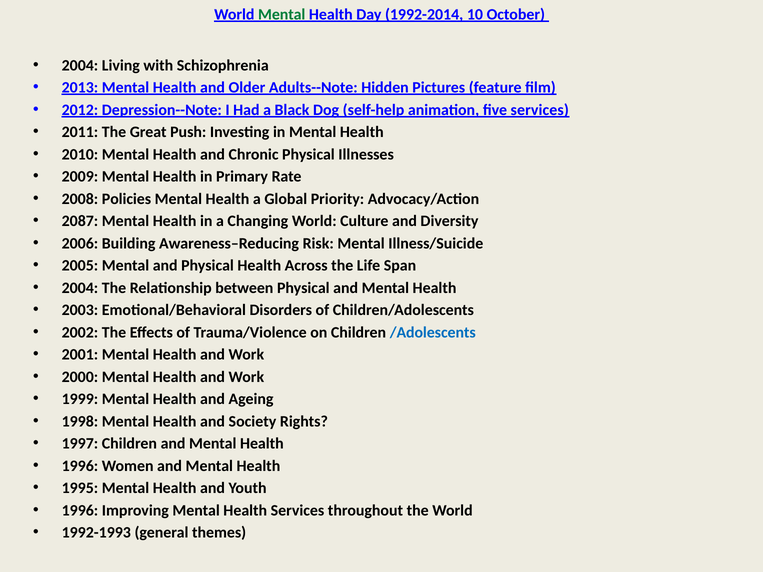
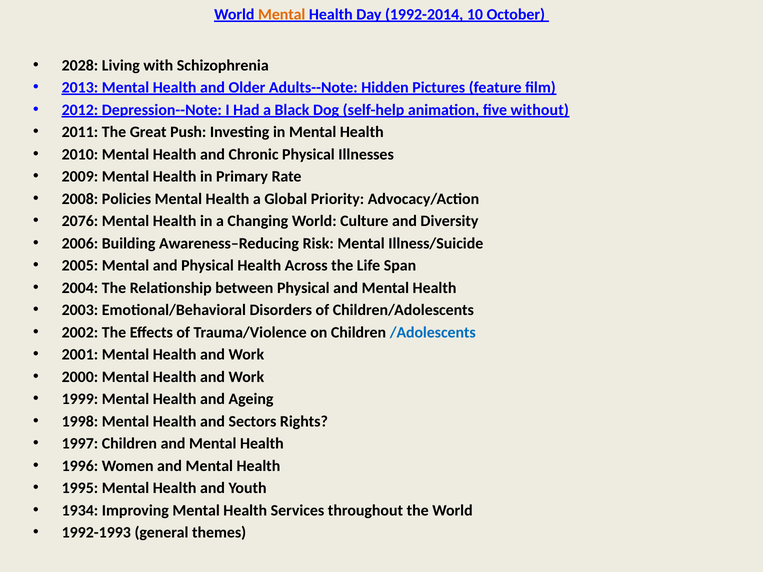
Mental colour: green -> orange (282, 15)
2004: 2004 -> 2028 (80, 65)
five services: services -> without (540, 110)
2087: 2087 -> 2076 (80, 221)
Society: Society -> Sectors (253, 421)
1996: 1996 -> 1934 (80, 511)
